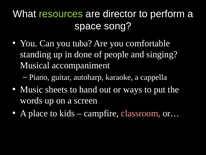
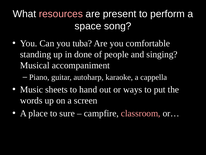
resources colour: light green -> pink (61, 14)
director: director -> present (120, 14)
kids: kids -> sure (67, 113)
